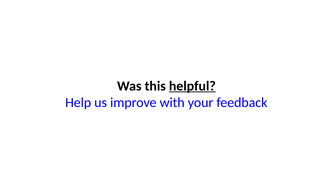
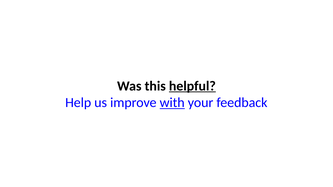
with underline: none -> present (172, 103)
